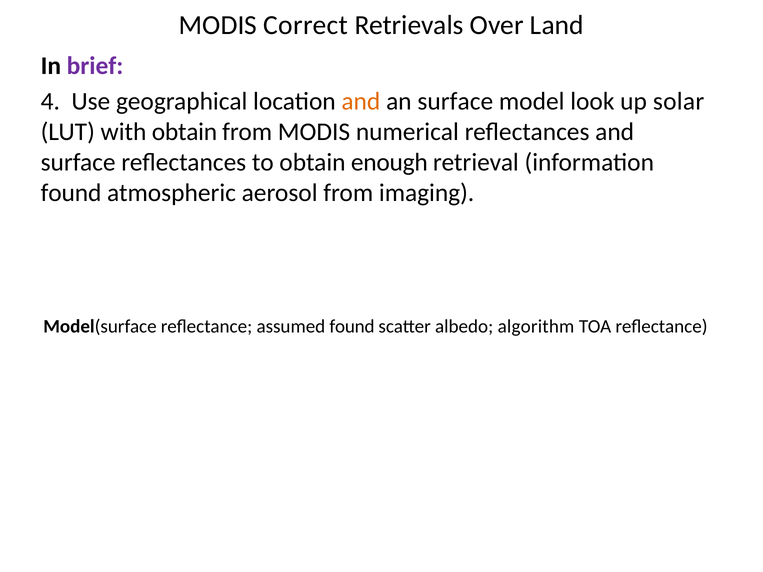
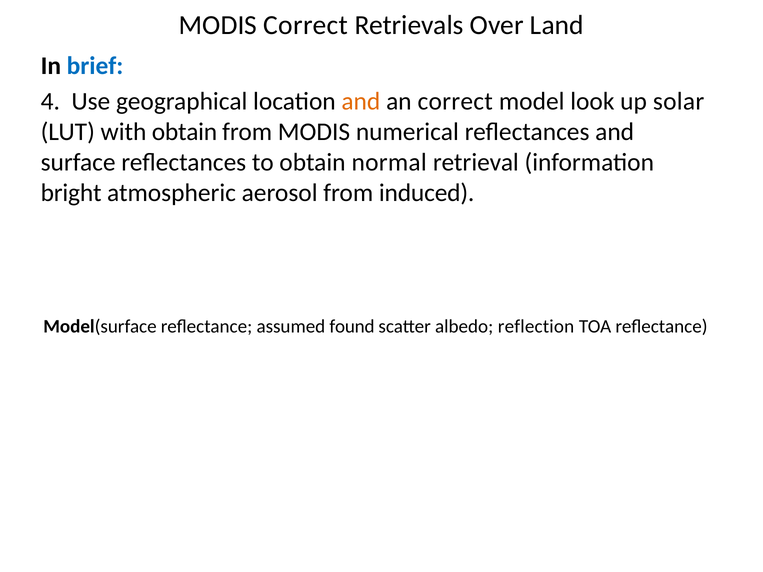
brief colour: purple -> blue (95, 66)
an surface: surface -> correct (455, 101)
enough: enough -> normal (389, 162)
found: found -> bright (71, 193)
imaging: imaging -> induced (427, 193)
algorithm: algorithm -> reflection (536, 326)
